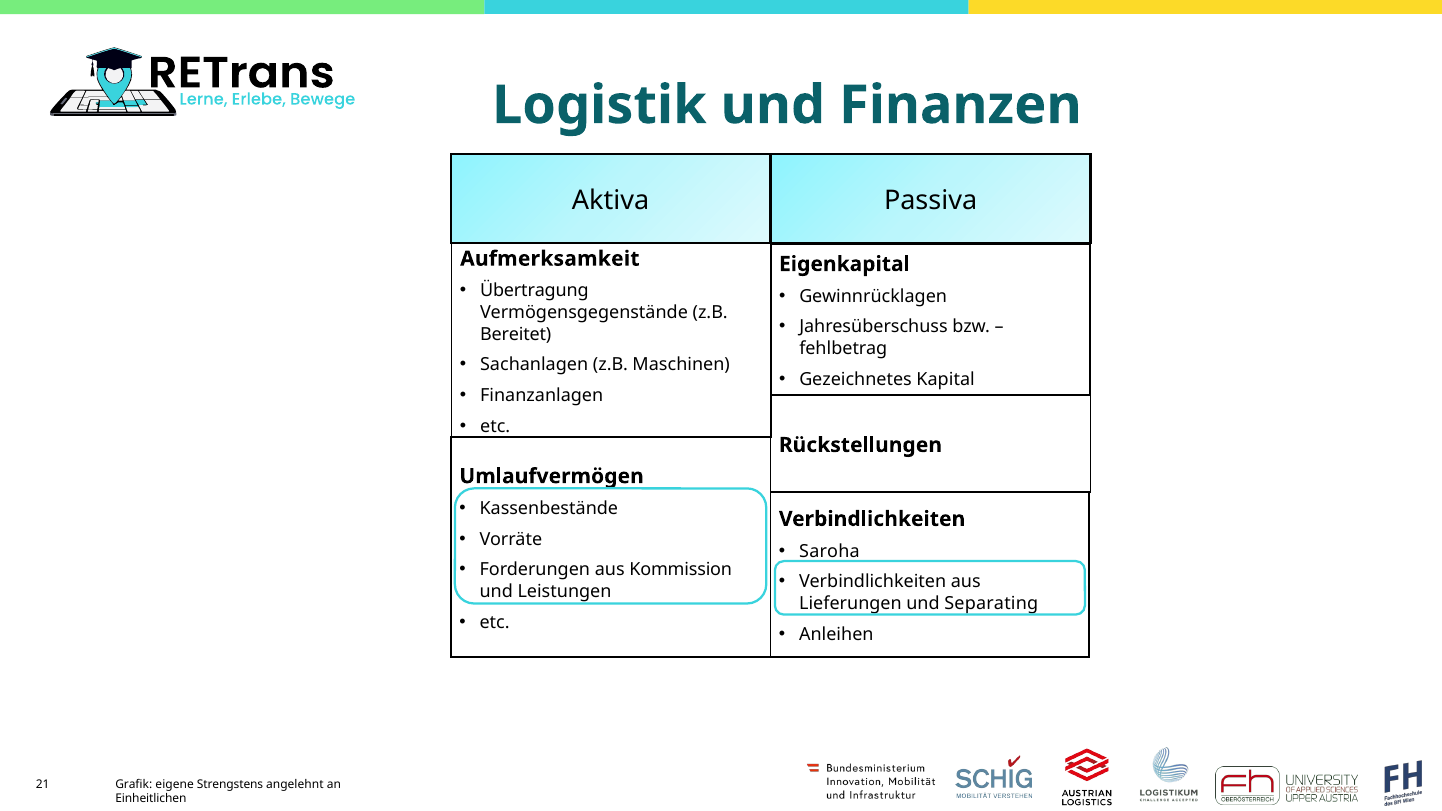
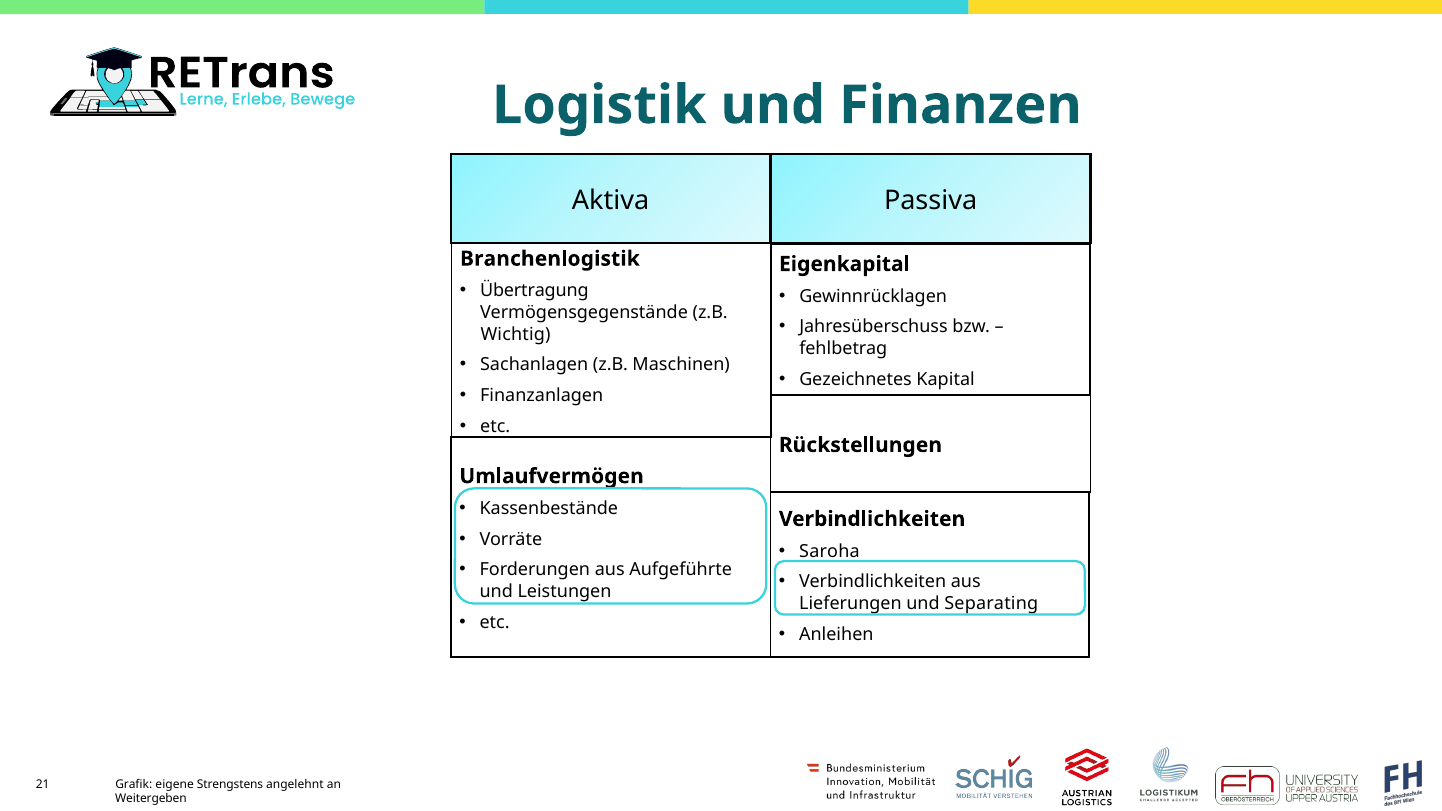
Aufmerksamkeit: Aufmerksamkeit -> Branchenlogistik (550, 259)
Bereitet: Bereitet -> Wichtig (516, 334)
Kommission: Kommission -> Aufgeführte (681, 570)
Einheitlichen: Einheitlichen -> Weitergeben (151, 799)
